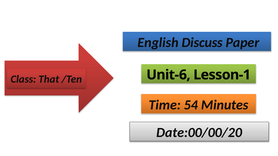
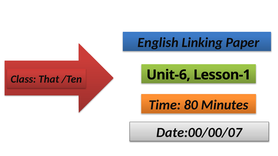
Discuss: Discuss -> Linking (202, 43)
54: 54 -> 80 (191, 105)
Date:00/00/20: Date:00/00/20 -> Date:00/00/07 (199, 133)
